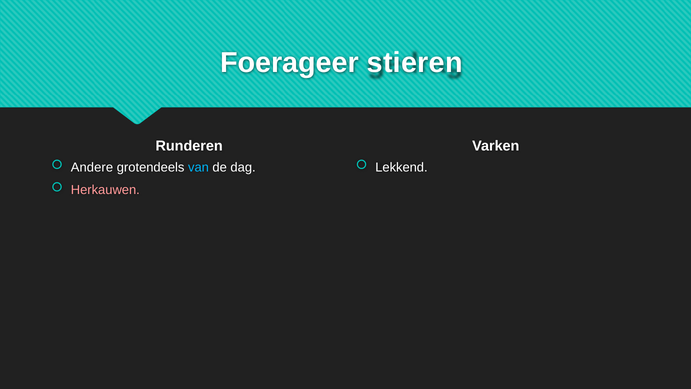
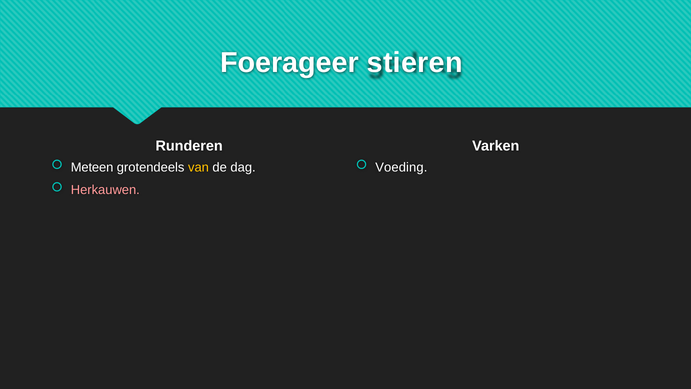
Andere: Andere -> Meteen (92, 167)
van colour: light blue -> yellow (198, 167)
Lekkend: Lekkend -> Voeding (401, 167)
